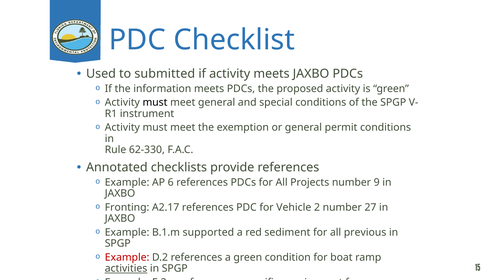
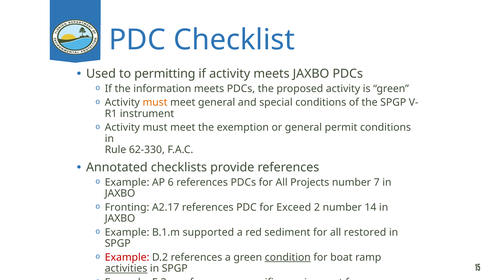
submitted: submitted -> permitting (165, 74)
must colour: black -> orange (155, 103)
9: 9 -> 7 (377, 182)
Vehicle: Vehicle -> Exceed (294, 207)
27: 27 -> 14 (370, 207)
previous: previous -> restored (365, 232)
condition underline: none -> present (288, 257)
